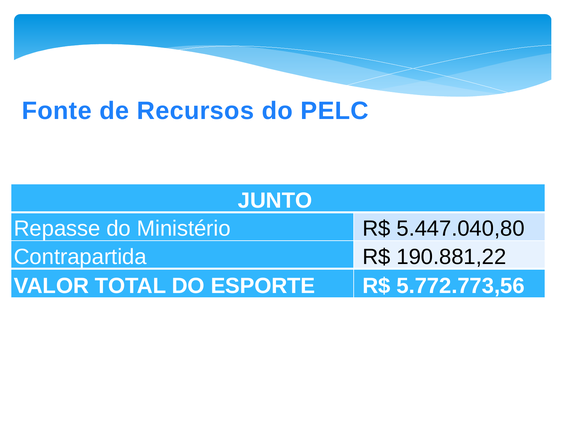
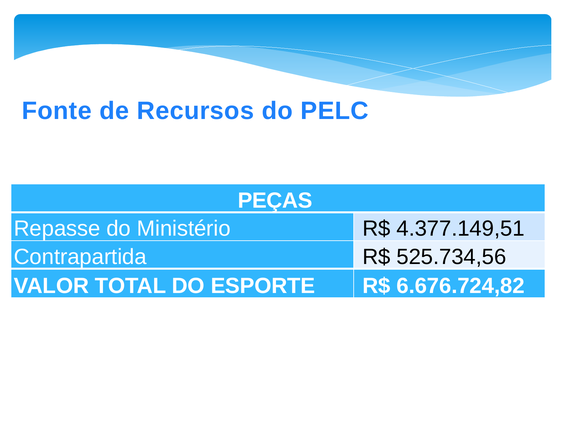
JUNTO: JUNTO -> PEÇAS (275, 200)
5.447.040,80: 5.447.040,80 -> 4.377.149,51 (461, 229)
190.881,22: 190.881,22 -> 525.734,56 (451, 257)
5.772.773,56: 5.772.773,56 -> 6.676.724,82 (461, 286)
